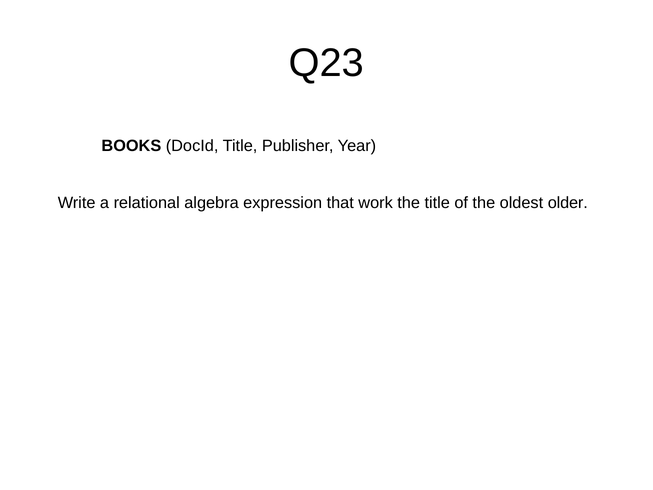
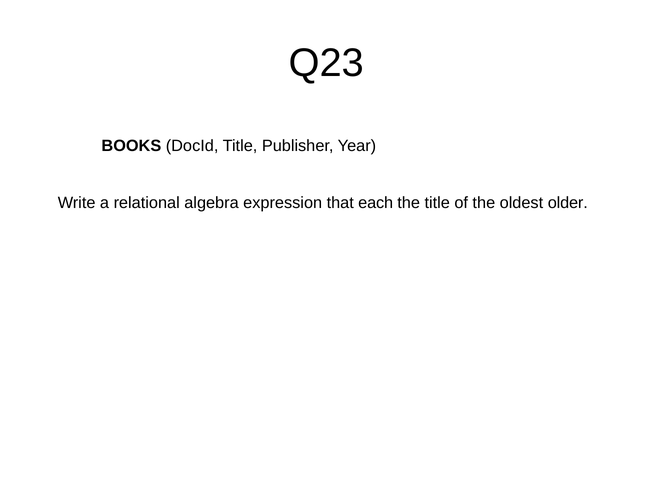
work: work -> each (376, 203)
